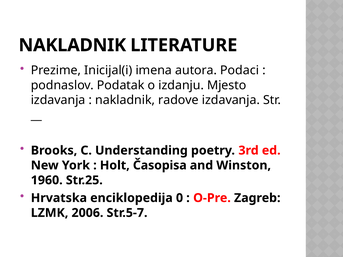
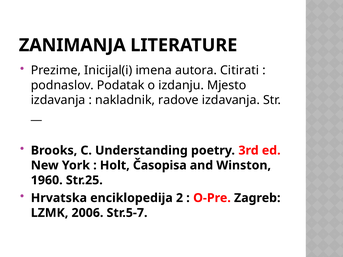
NAKLADNIK: NAKLADNIK -> ZANIMANJA (72, 45)
Podaci: Podaci -> Citirati (240, 70)
0: 0 -> 2 (180, 198)
